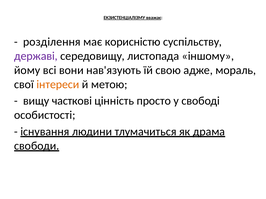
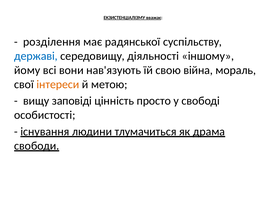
корисністю: корисністю -> радянської (133, 42)
державі colour: purple -> blue (36, 56)
листопада: листопада -> діяльності (153, 56)
адже: адже -> війна (198, 70)
часткові: часткові -> заповіді (72, 101)
